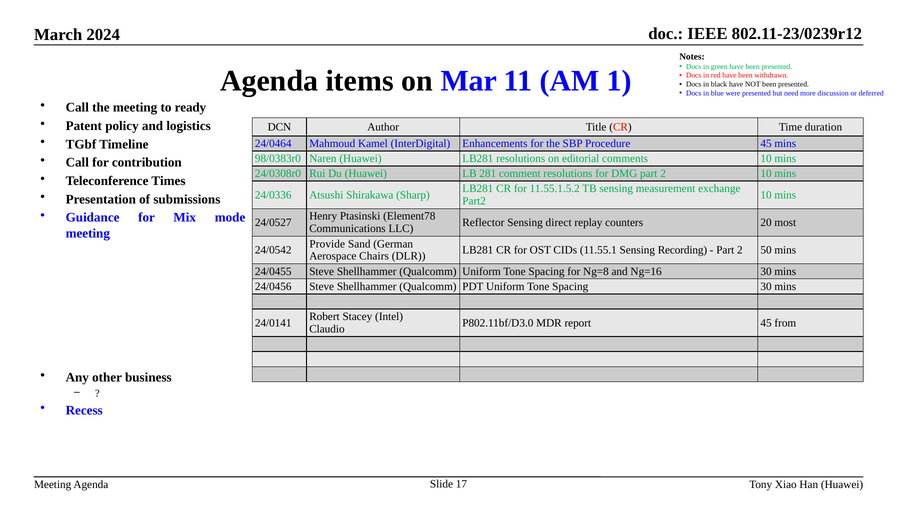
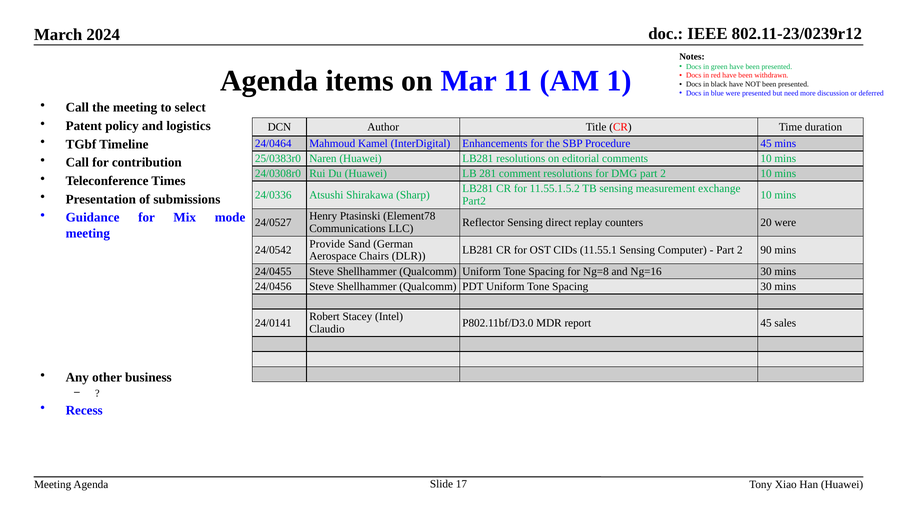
ready: ready -> select (190, 107)
98/0383r0: 98/0383r0 -> 25/0383r0 (278, 158)
20 most: most -> were (785, 222)
Recording: Recording -> Computer (682, 250)
50: 50 -> 90 (766, 250)
from: from -> sales (785, 323)
